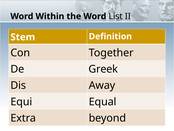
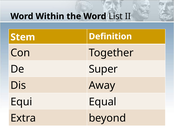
Greek: Greek -> Super (103, 69)
